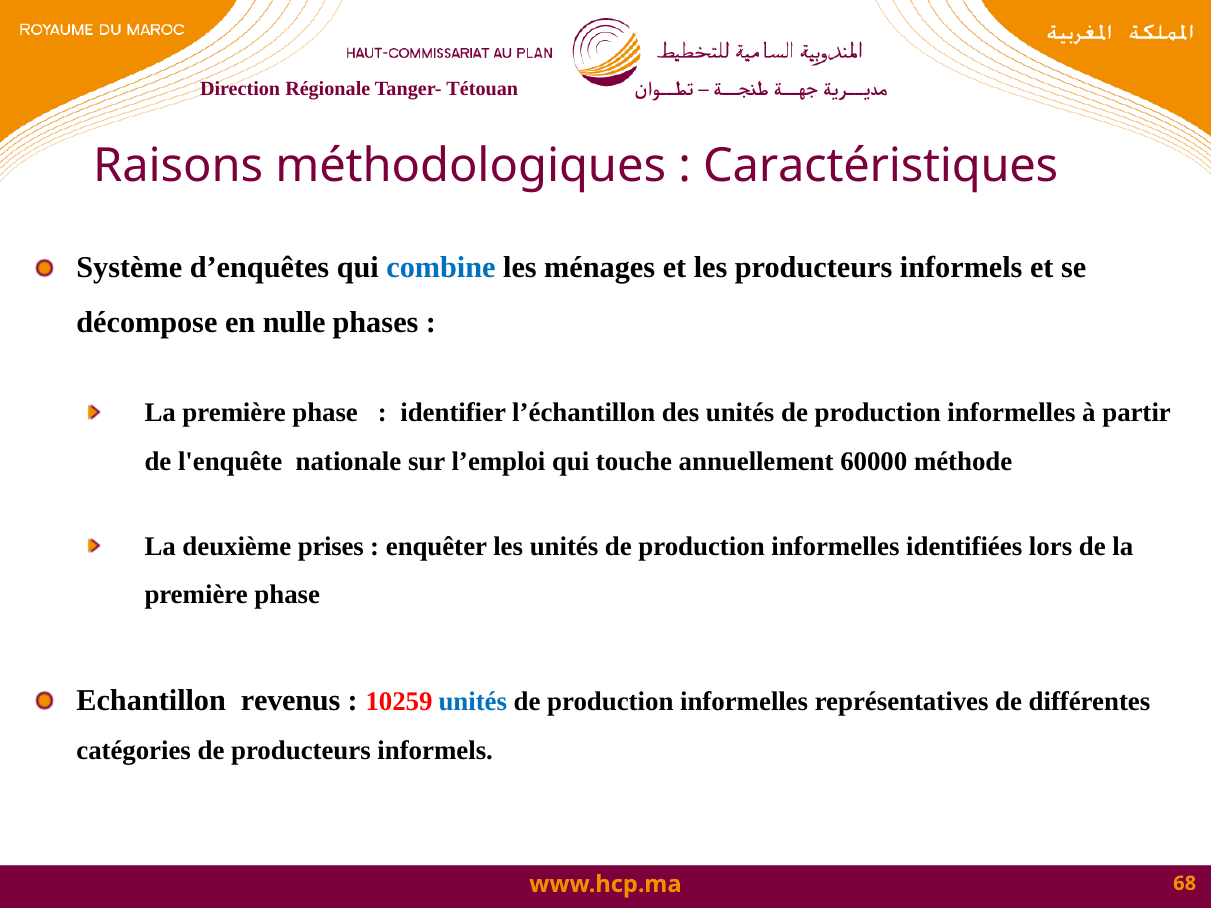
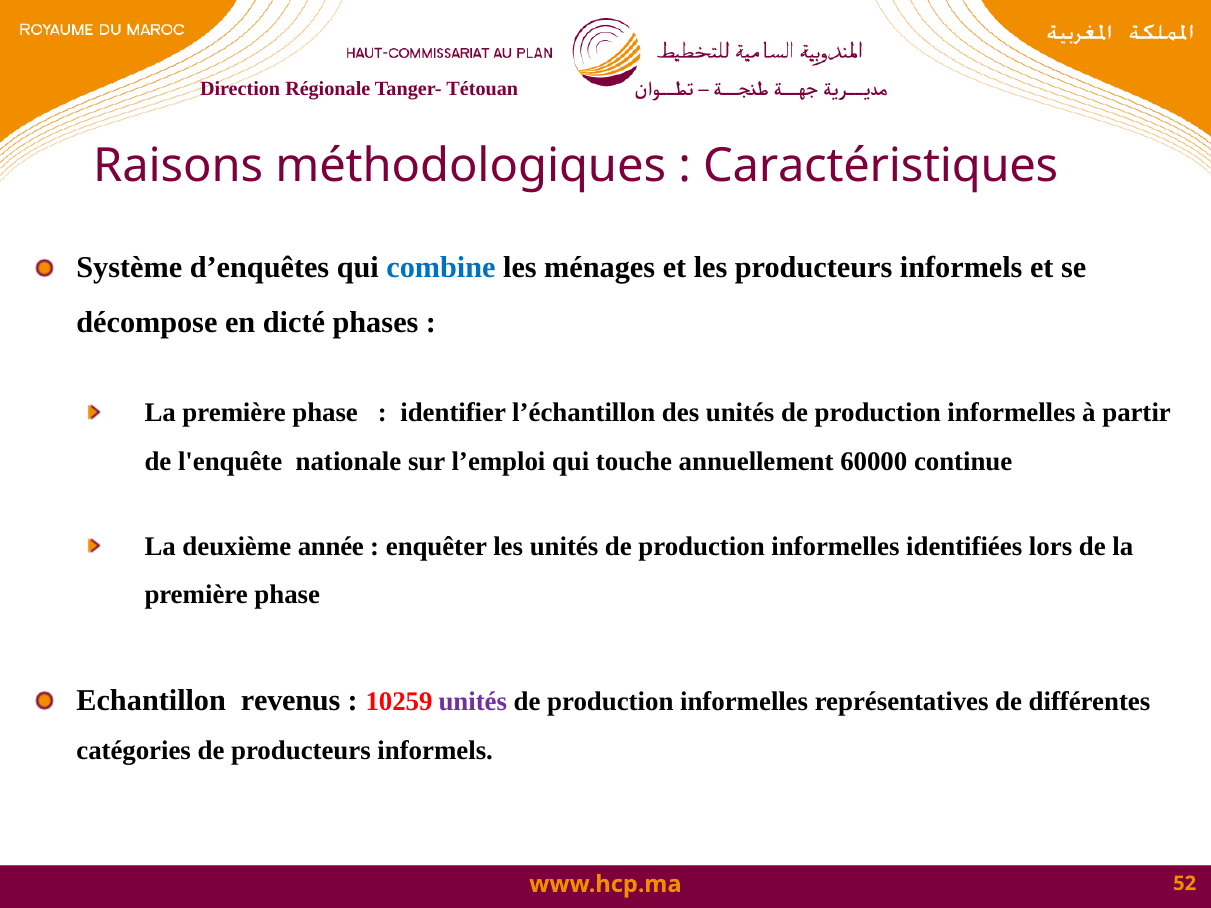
nulle: nulle -> dicté (294, 322)
méthode: méthode -> continue (963, 461)
prises: prises -> année (331, 546)
unités colour: blue -> purple (473, 702)
68: 68 -> 52 (1185, 884)
